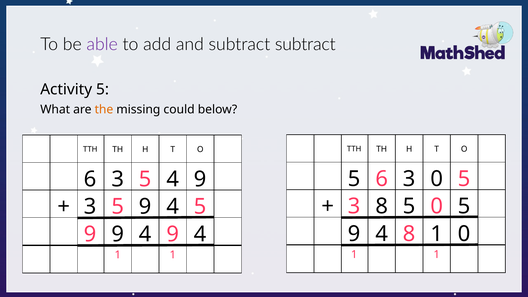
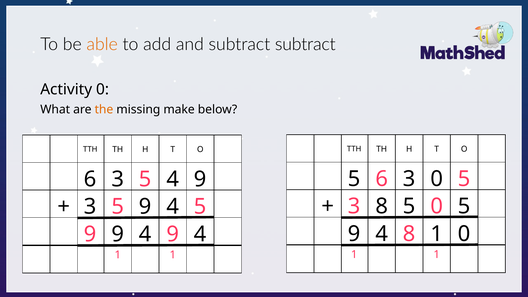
able colour: purple -> orange (102, 44)
Activity 5: 5 -> 0 (103, 89)
could: could -> make (179, 110)
